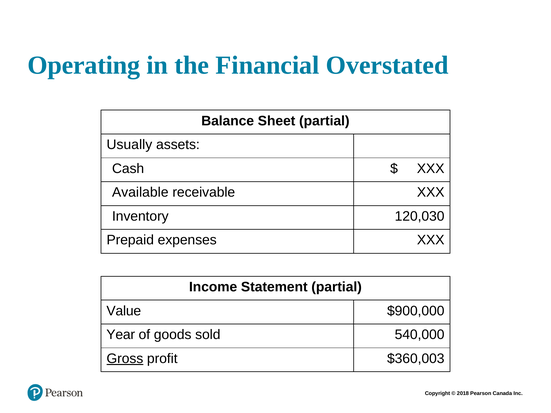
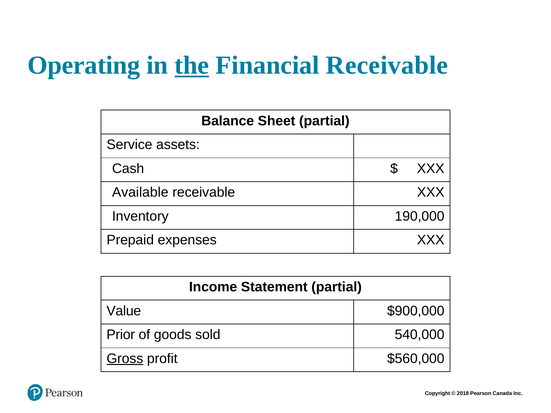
the underline: none -> present (192, 65)
Financial Overstated: Overstated -> Receivable (387, 65)
Usually: Usually -> Service (129, 145)
120,030: 120,030 -> 190,000 (420, 216)
Year: Year -> Prior (121, 335)
$360,003: $360,003 -> $560,000 (416, 359)
